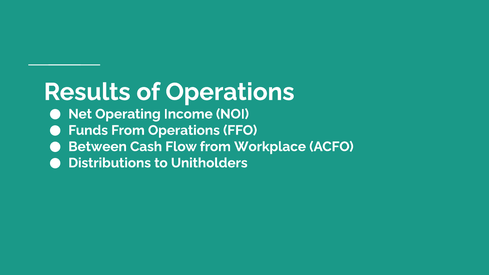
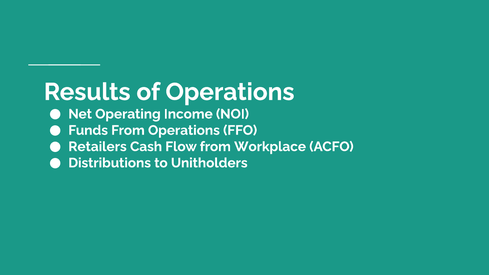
Between: Between -> Retailers (98, 147)
